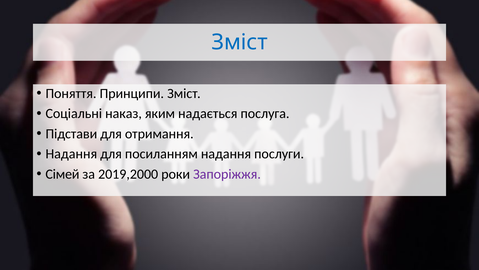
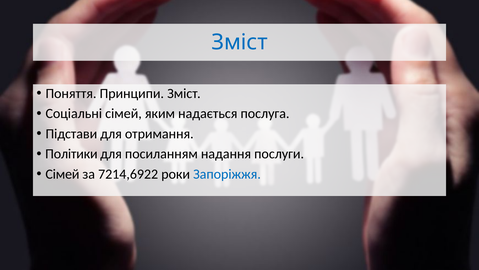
Соціальні наказ: наказ -> сімей (123, 113)
Надання: Надання -> Політики (71, 154)
2019,2000: 2019,2000 -> 7214,6922 (128, 174)
Запоріжжя colour: purple -> blue (227, 174)
